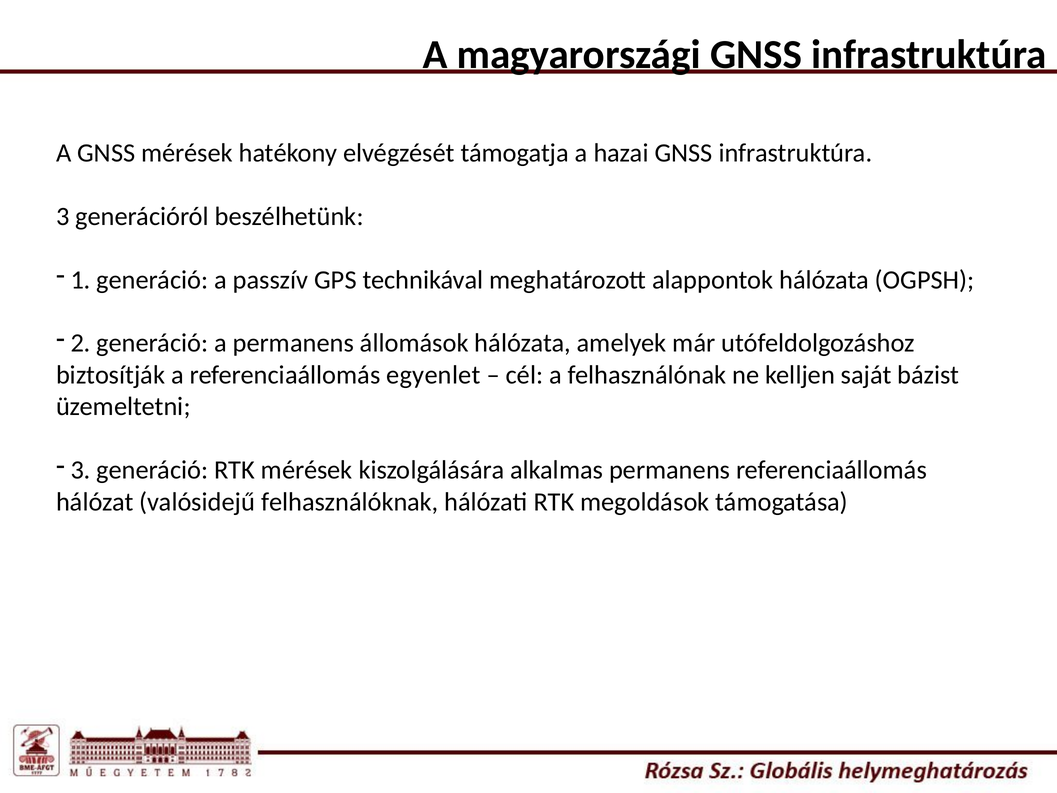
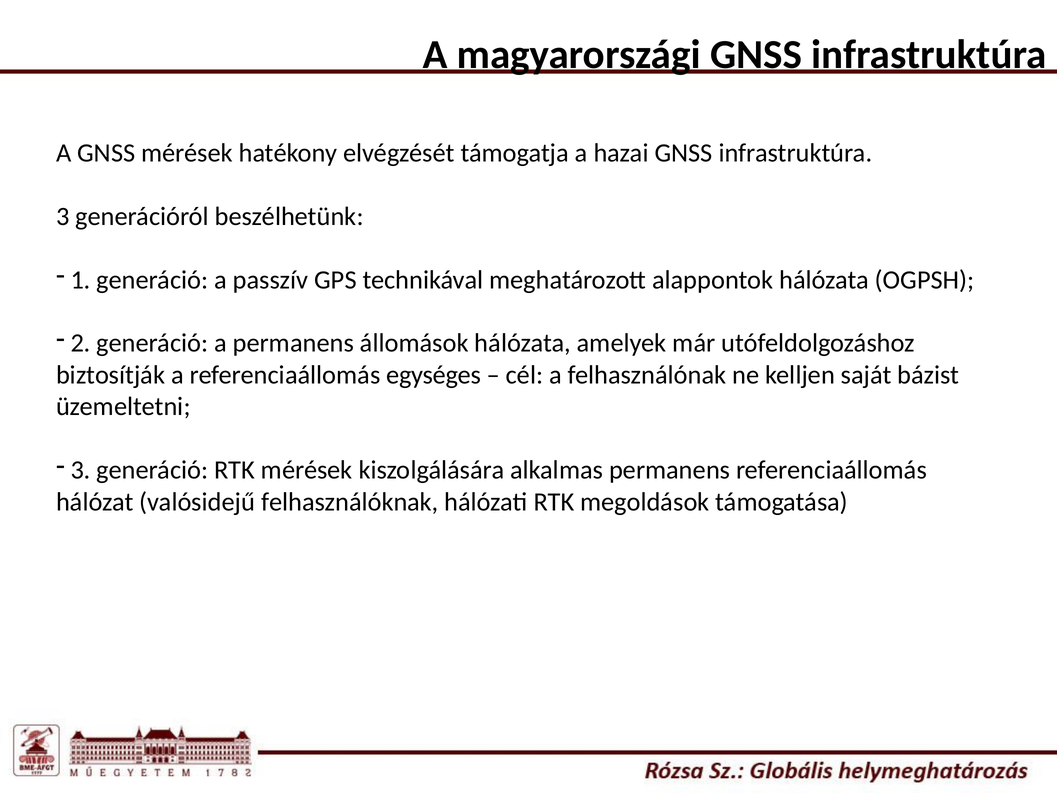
egyenlet: egyenlet -> egységes (434, 375)
